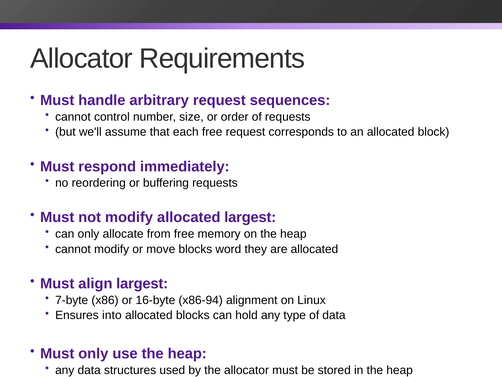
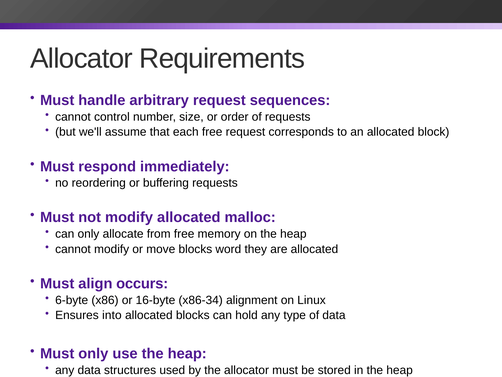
allocated largest: largest -> malloc (250, 217)
align largest: largest -> occurs (142, 283)
7-byte: 7-byte -> 6-byte (72, 300)
x86-94: x86-94 -> x86-34 (201, 300)
